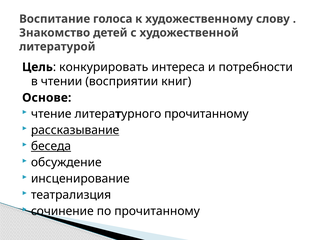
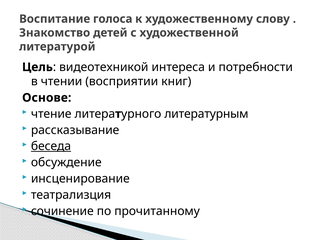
конкурировать: конкурировать -> видеотехникой (104, 67)
прочитанному: прочитанному -> литературным (206, 114)
рассказывание underline: present -> none (75, 130)
